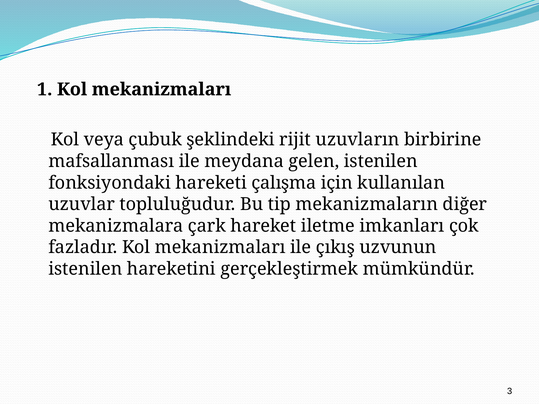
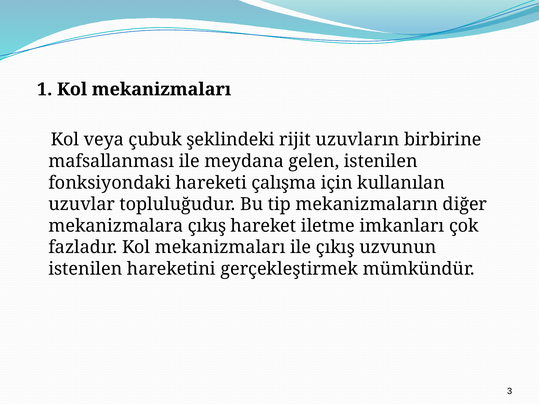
mekanizmalara çark: çark -> çıkış (207, 226)
